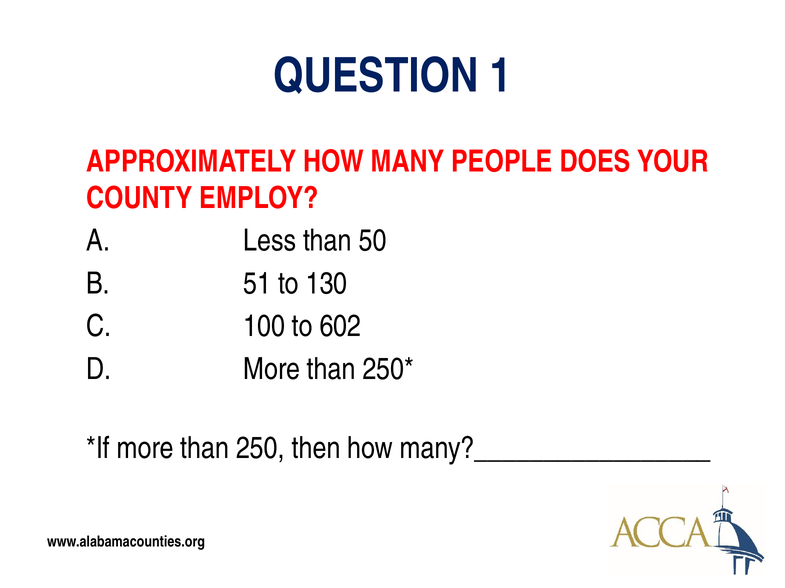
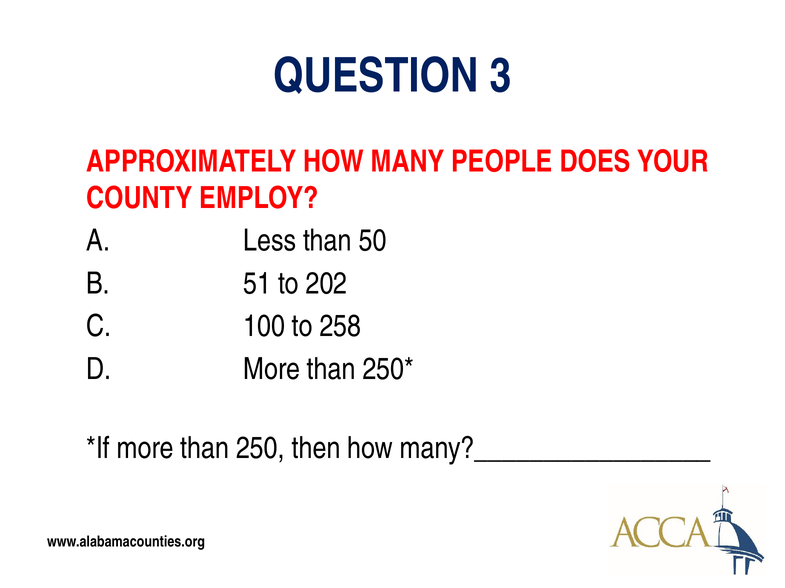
1: 1 -> 3 (501, 76)
130: 130 -> 202 (326, 284)
602: 602 -> 258 (340, 327)
